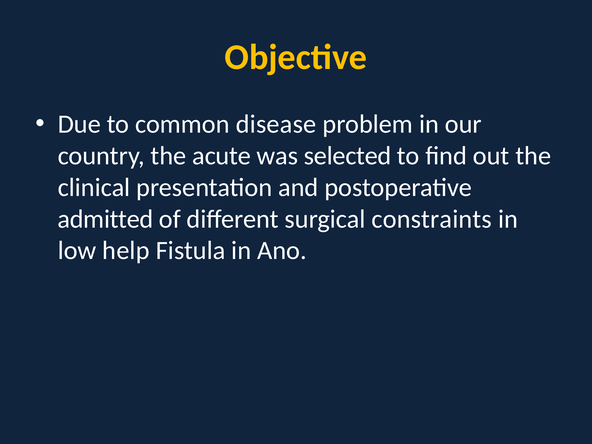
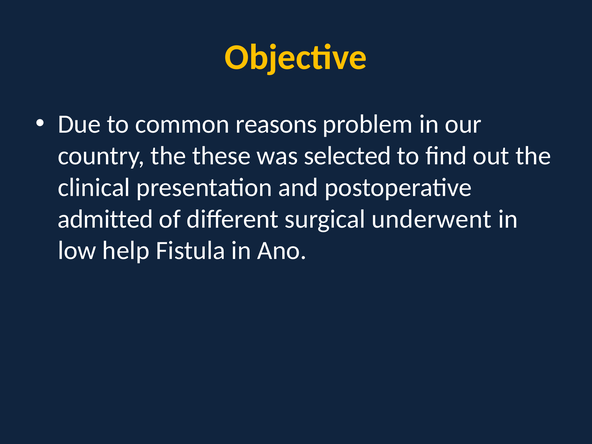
disease: disease -> reasons (276, 124)
acute: acute -> these (222, 156)
constraints: constraints -> underwent (432, 219)
